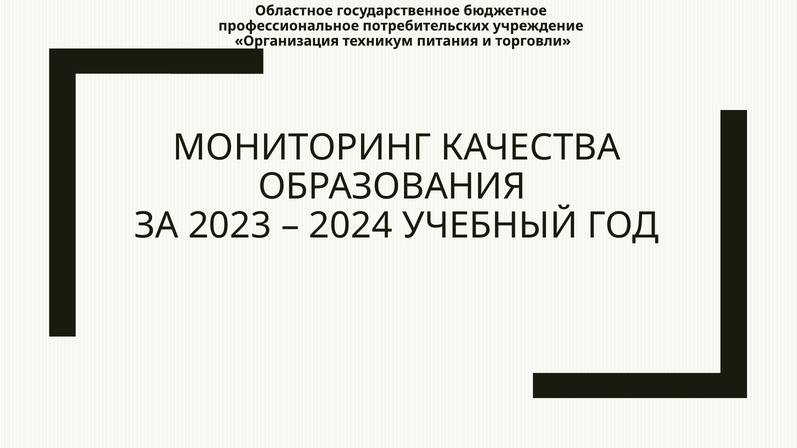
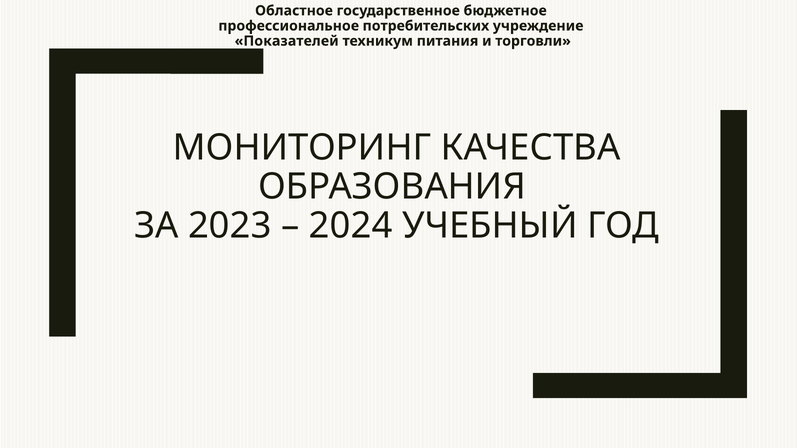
Организация: Организация -> Показателей (287, 41)
